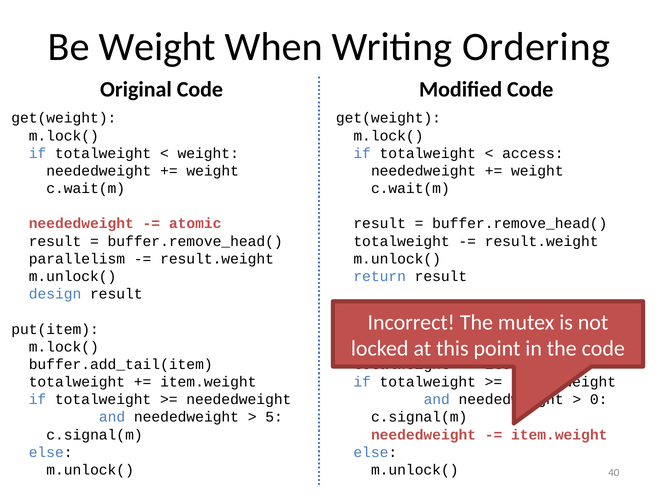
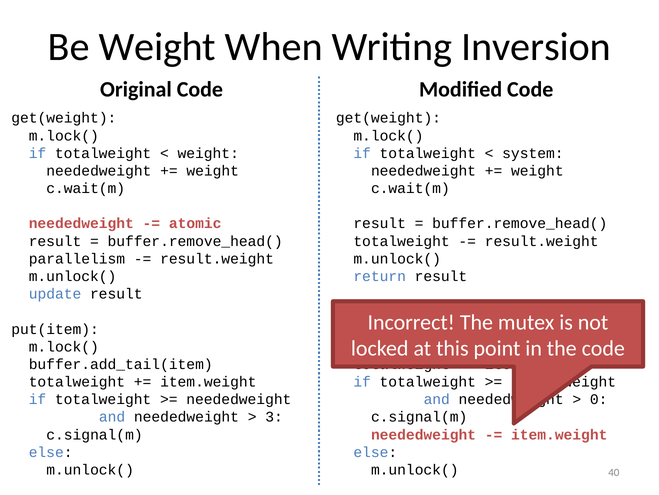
Ordering: Ordering -> Inversion (536, 47)
access: access -> system (533, 153)
design: design -> update (55, 294)
5: 5 -> 3 (274, 417)
